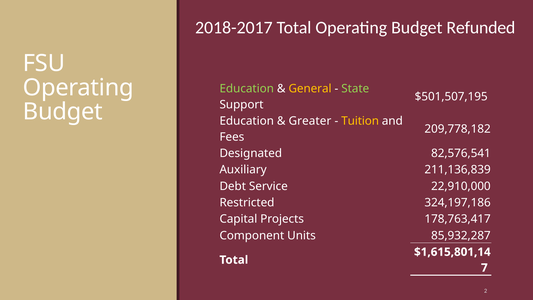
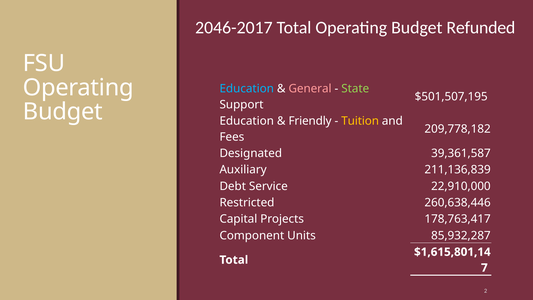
2018-2017: 2018-2017 -> 2046-2017 (234, 28)
Education colour: light green -> light blue (247, 89)
General colour: yellow -> pink (310, 89)
Greater: Greater -> Friendly (310, 121)
82,576,541: 82,576,541 -> 39,361,587 (461, 153)
324,197,186: 324,197,186 -> 260,638,446 (458, 203)
